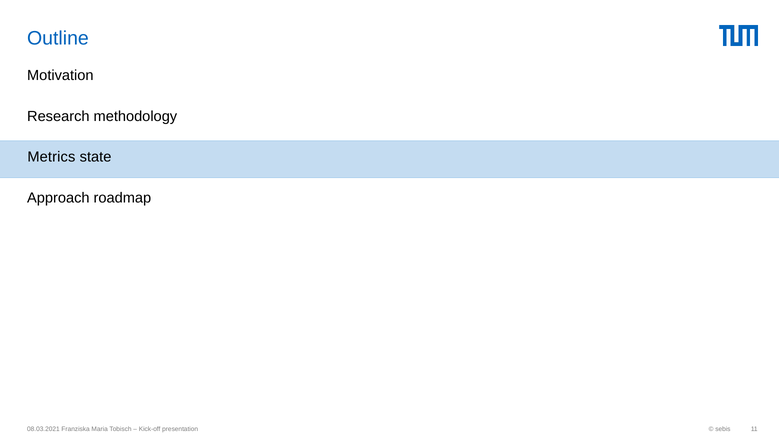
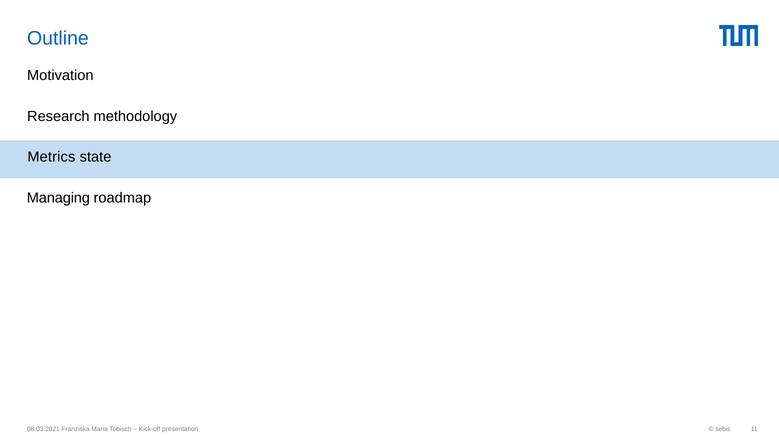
Approach: Approach -> Managing (58, 198)
